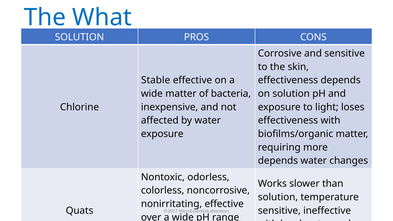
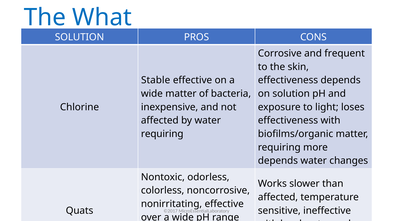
and sensitive: sensitive -> frequent (345, 53)
exposure: exposure -> requiring (162, 134)
solution: solution -> affected (278, 197)
